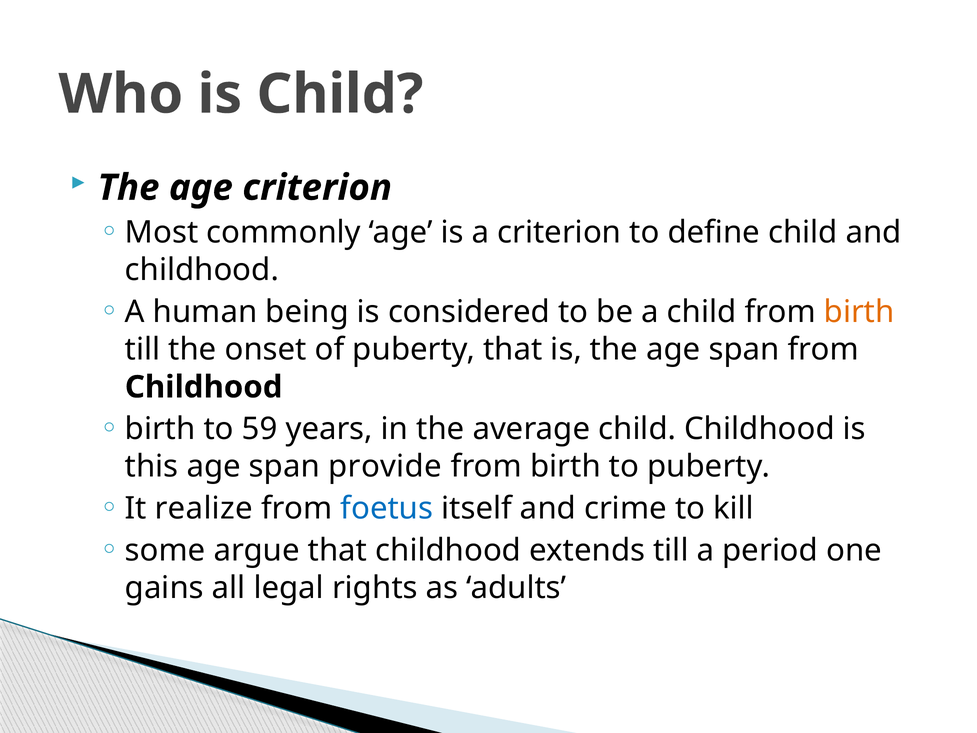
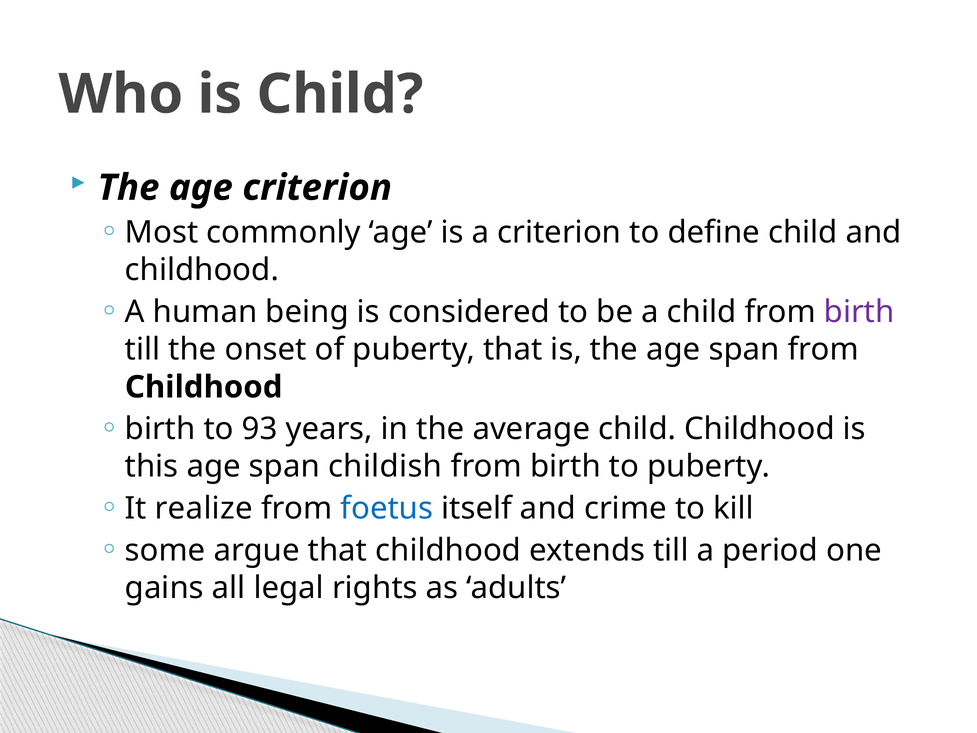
birth colour: orange -> purple (859, 312)
59: 59 -> 93 (260, 429)
provide: provide -> childish (385, 466)
